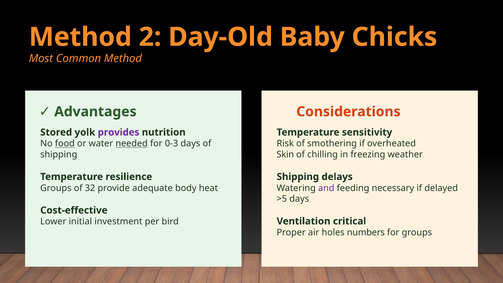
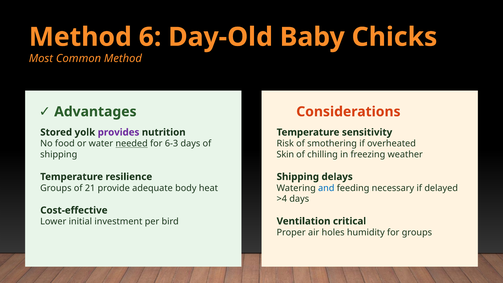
2: 2 -> 6 (150, 37)
food underline: present -> none (65, 144)
0-3: 0-3 -> 6-3 (171, 144)
32: 32 -> 21 (90, 188)
and colour: purple -> blue (326, 188)
>5: >5 -> >4 (282, 199)
numbers: numbers -> humidity (366, 232)
